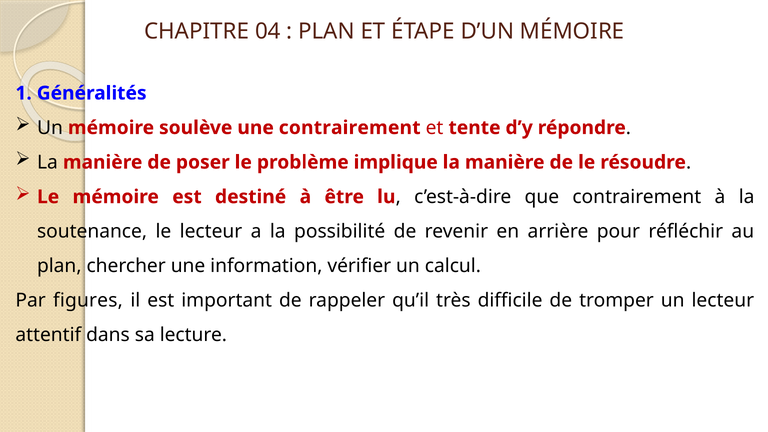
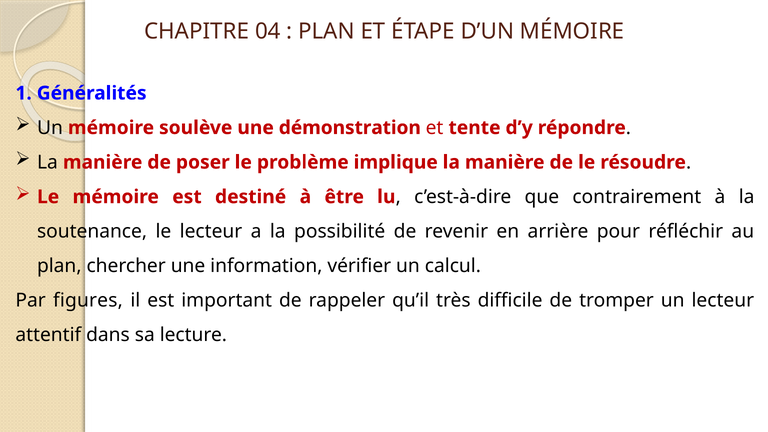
une contrairement: contrairement -> démonstration (350, 128)
